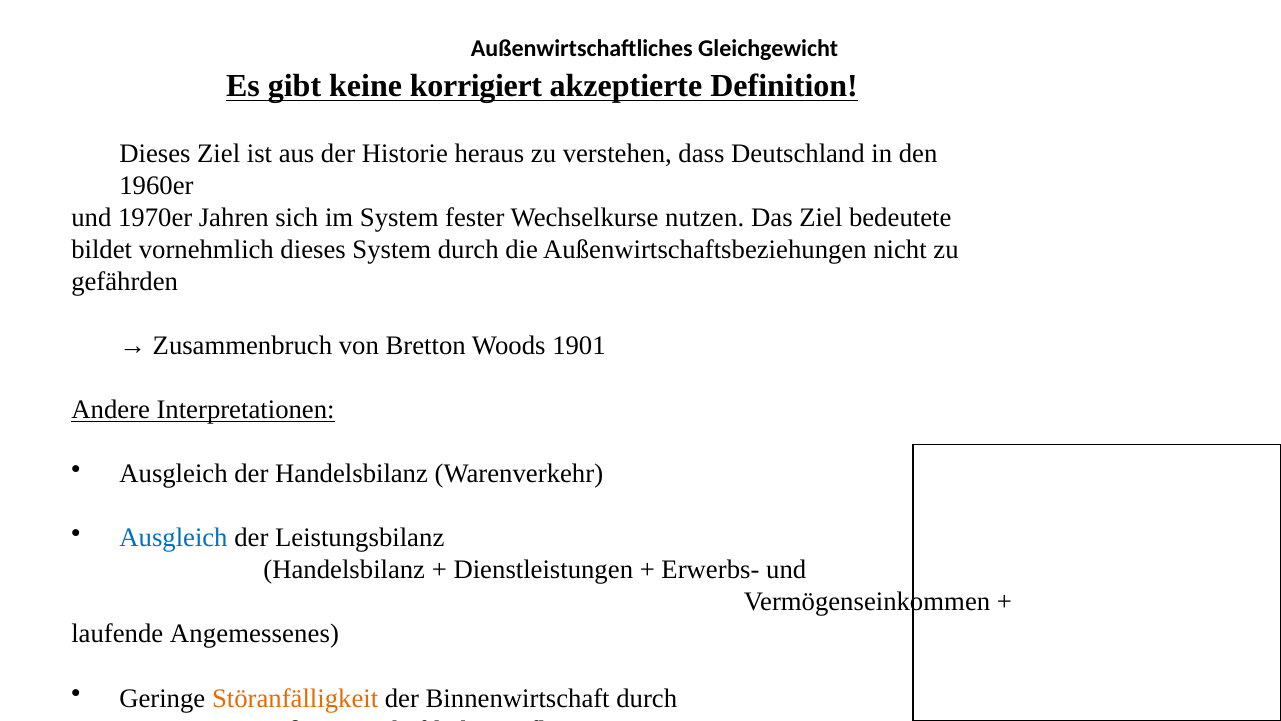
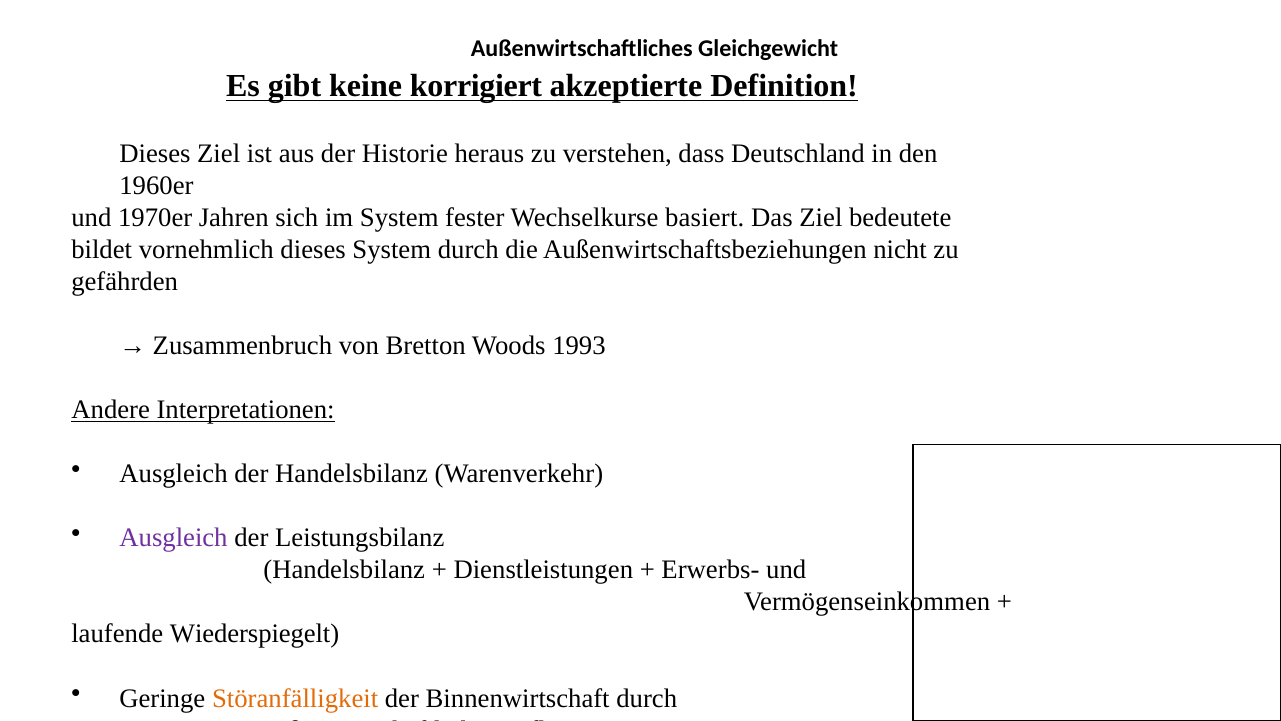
nutzen: nutzen -> basiert (705, 217)
1901: 1901 -> 1993 (579, 345)
Ausgleich colour: blue -> purple (173, 538)
Angemessenes: Angemessenes -> Wiederspiegelt (255, 634)
